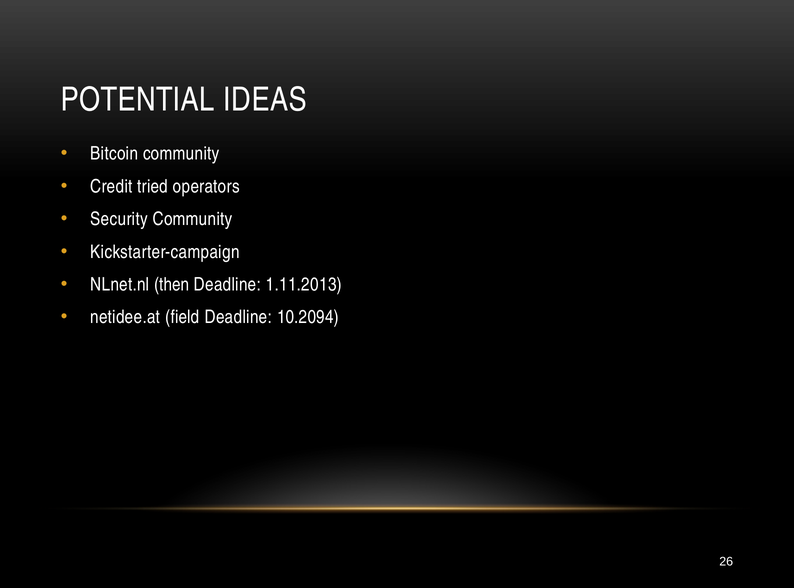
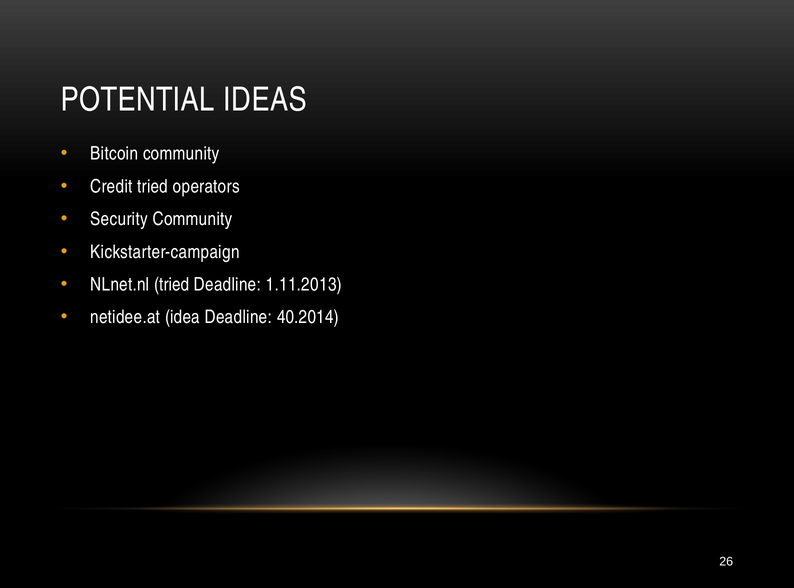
NLnet.nl then: then -> tried (172, 285)
field: field -> idea (182, 317)
10.2094: 10.2094 -> 40.2014 (308, 317)
